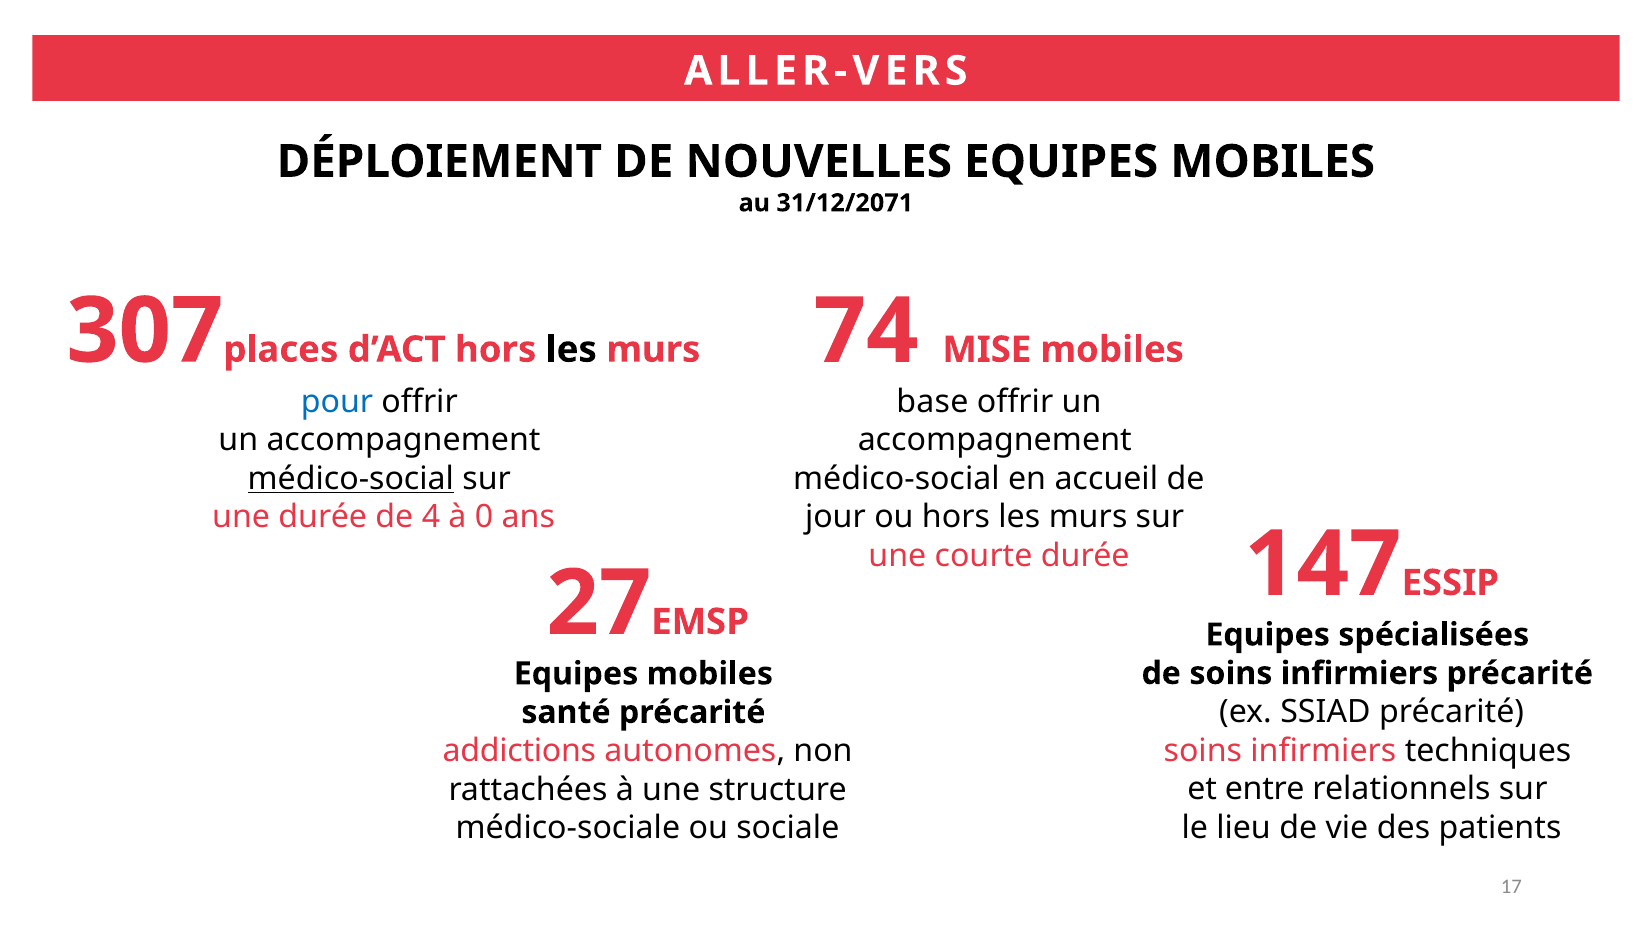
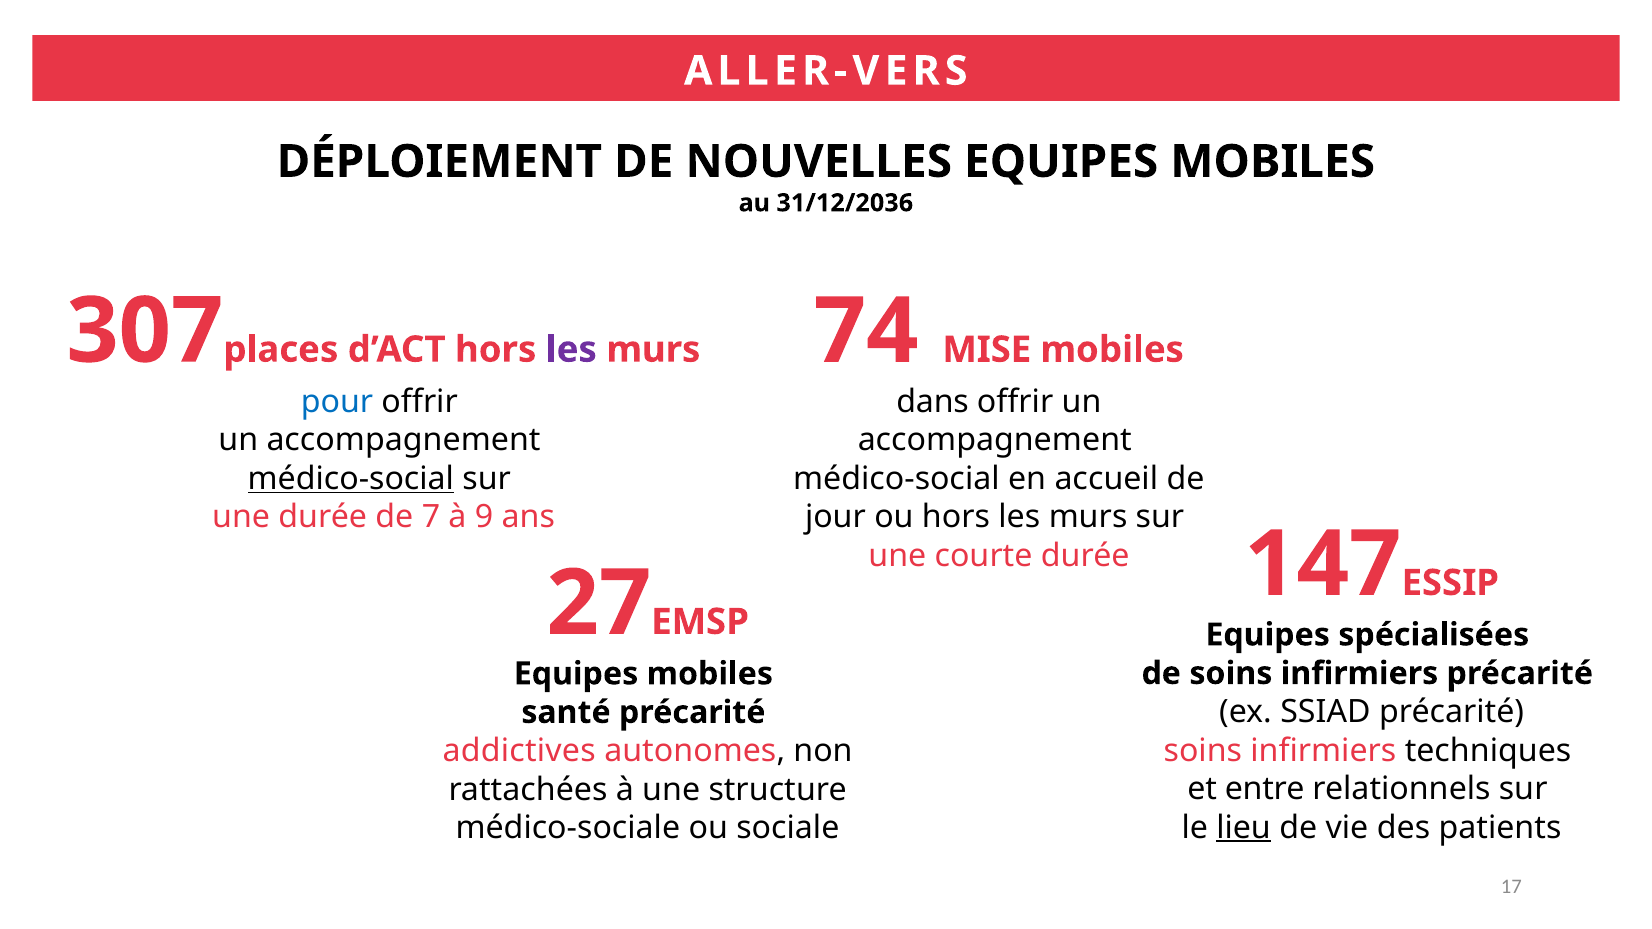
31/12/2071: 31/12/2071 -> 31/12/2036 (845, 203)
les colour: black -> purple (571, 350)
base: base -> dans (933, 402)
4: 4 -> 7 (431, 517)
0: 0 -> 9 (484, 517)
addictions: addictions -> addictives (519, 751)
lieu underline: none -> present (1244, 828)
